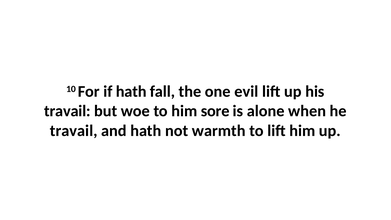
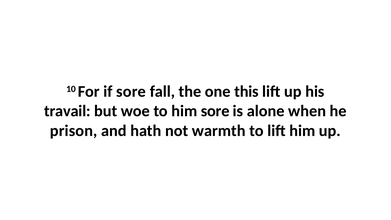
if hath: hath -> sore (131, 92)
evil: evil -> this (246, 92)
travail: travail -> prison (74, 131)
